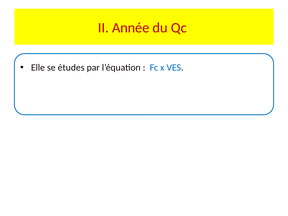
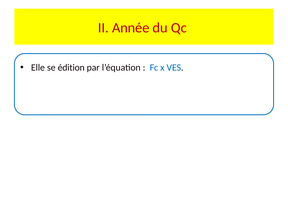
études: études -> édition (71, 68)
